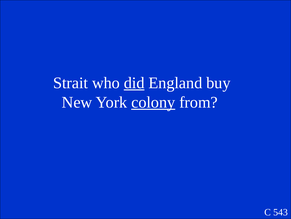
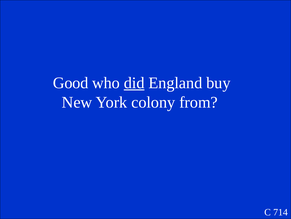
Strait: Strait -> Good (71, 83)
colony underline: present -> none (153, 102)
543: 543 -> 714 (280, 212)
